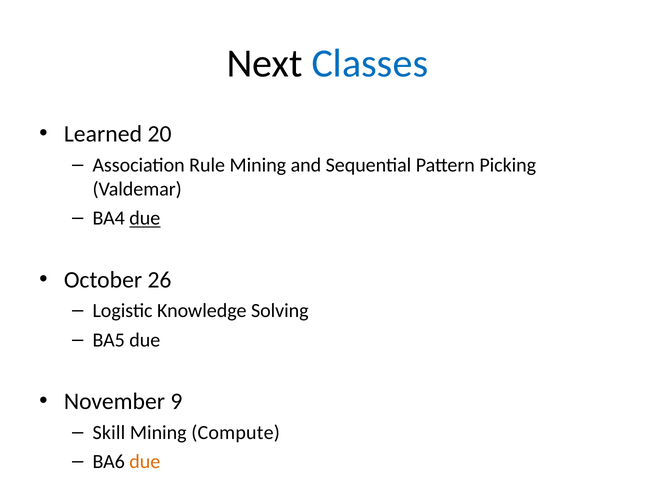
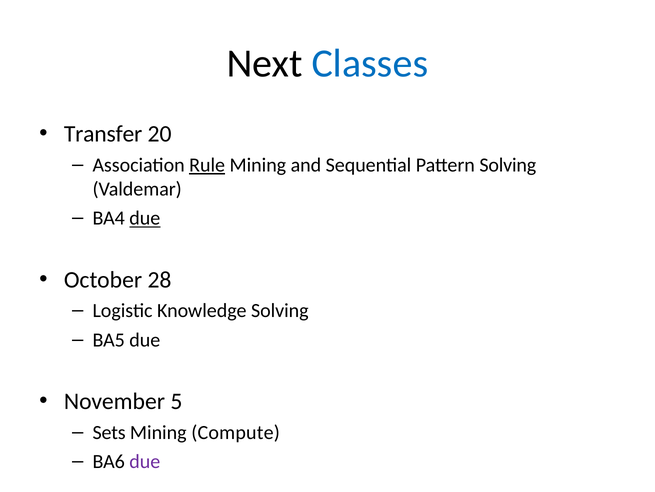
Learned: Learned -> Transfer (103, 134)
Rule underline: none -> present (207, 165)
Pattern Picking: Picking -> Solving (508, 165)
26: 26 -> 28 (159, 279)
9: 9 -> 5 (176, 401)
Skill: Skill -> Sets (109, 432)
due colour: orange -> purple (145, 461)
